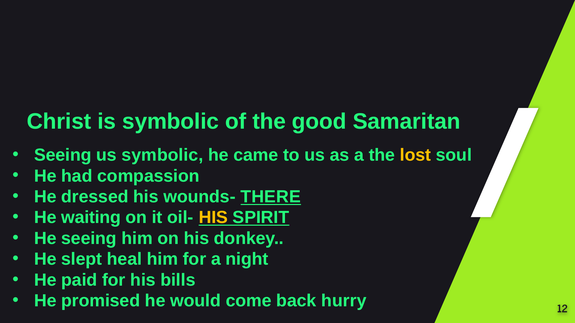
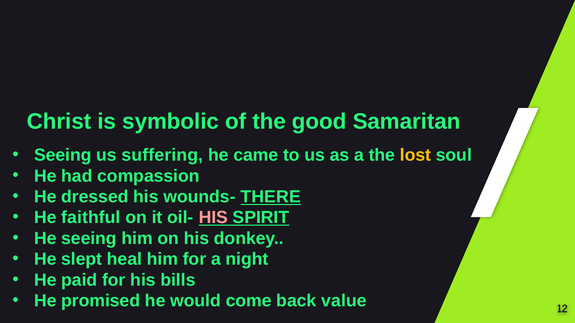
us symbolic: symbolic -> suffering (162, 155)
waiting: waiting -> faithful (91, 218)
HIS colour: yellow -> pink (213, 218)
hurry: hurry -> value (344, 301)
